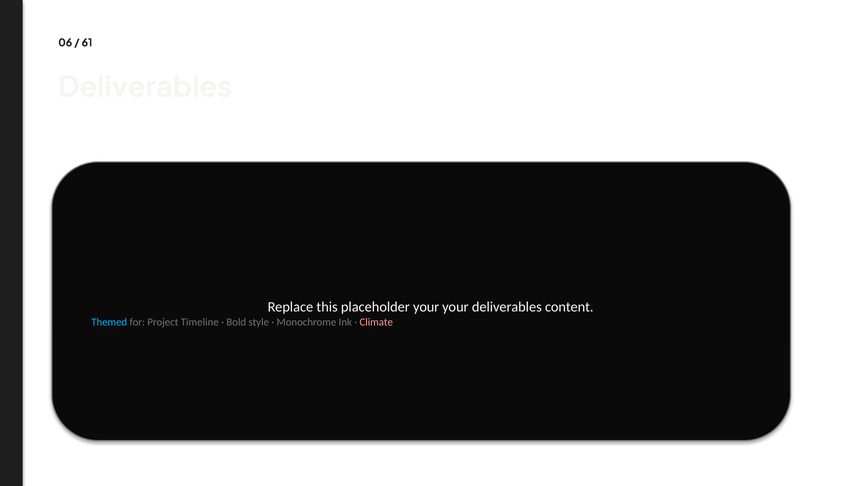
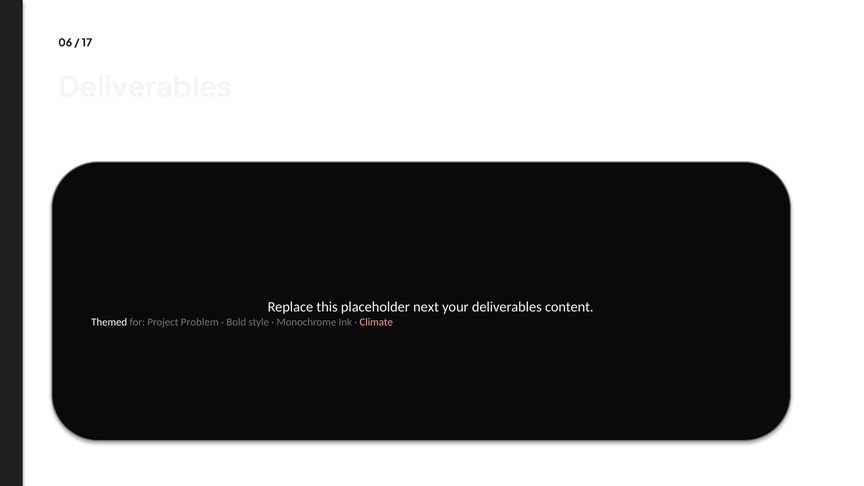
61: 61 -> 17 (87, 43)
placeholder your: your -> next (426, 307)
Themed colour: light blue -> white (109, 322)
Timeline: Timeline -> Problem (200, 322)
